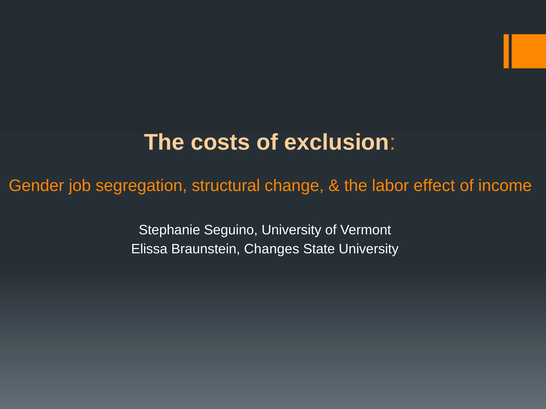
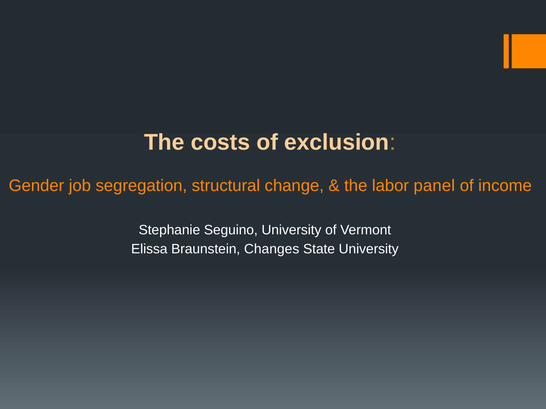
effect: effect -> panel (434, 186)
